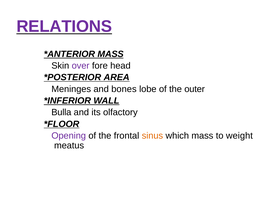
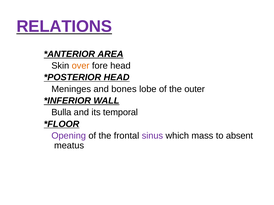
MASS: MASS -> AREA (111, 54)
over colour: purple -> orange (81, 66)
AREA: AREA -> HEAD (117, 78)
olfactory: olfactory -> temporal (120, 113)
sinus colour: orange -> purple (152, 136)
weight: weight -> absent (239, 136)
